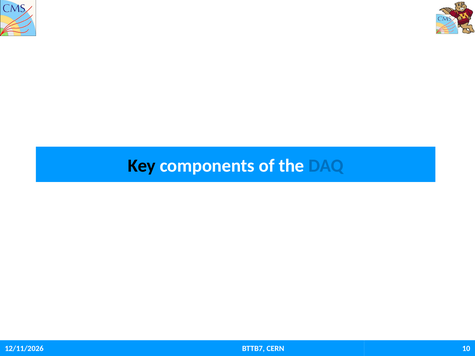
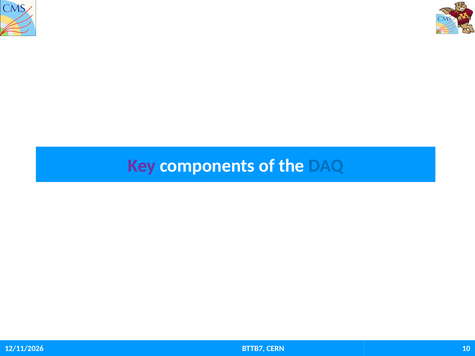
Key colour: black -> purple (142, 166)
